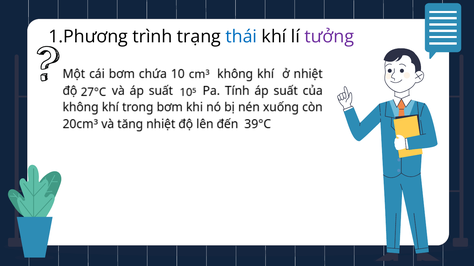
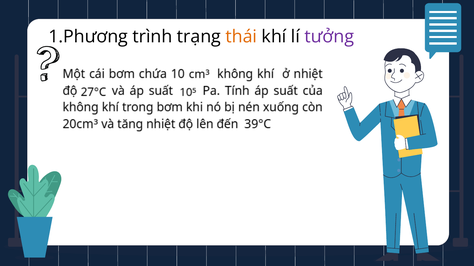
thái colour: blue -> orange (241, 37)
